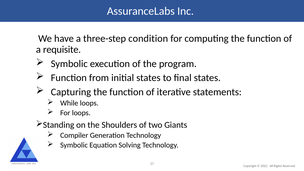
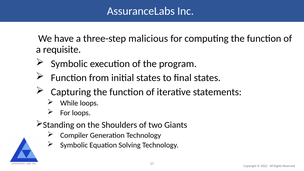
condition: condition -> malicious (148, 39)
